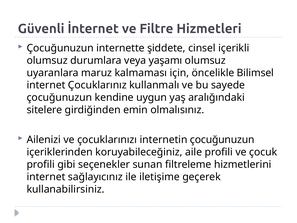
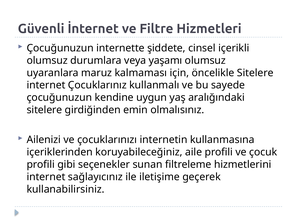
öncelikle Bilimsel: Bilimsel -> Sitelere (255, 73)
internetin çocuğunuzun: çocuğunuzun -> kullanmasına (222, 140)
